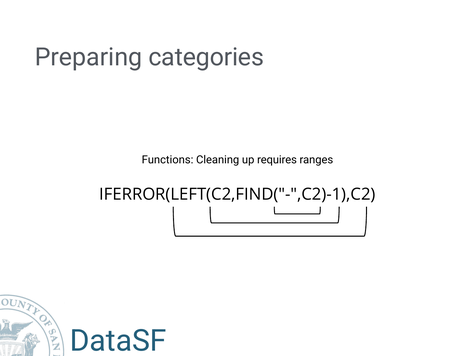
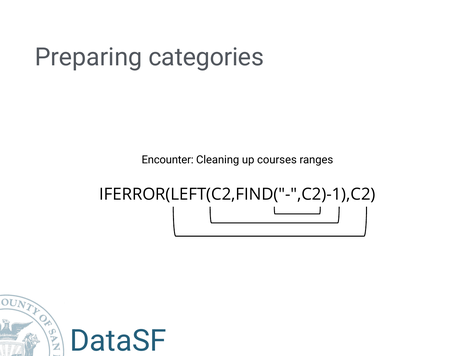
Functions: Functions -> Encounter (168, 160)
requires: requires -> courses (277, 160)
